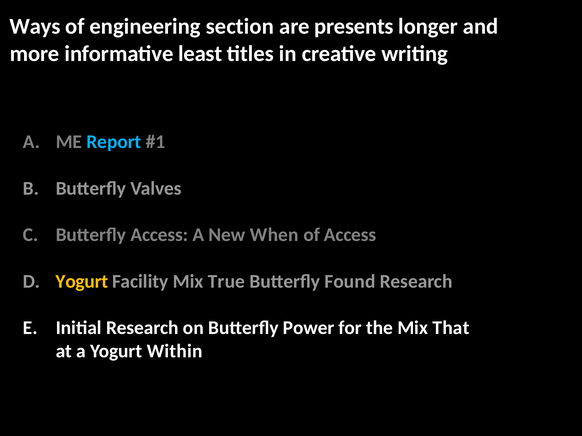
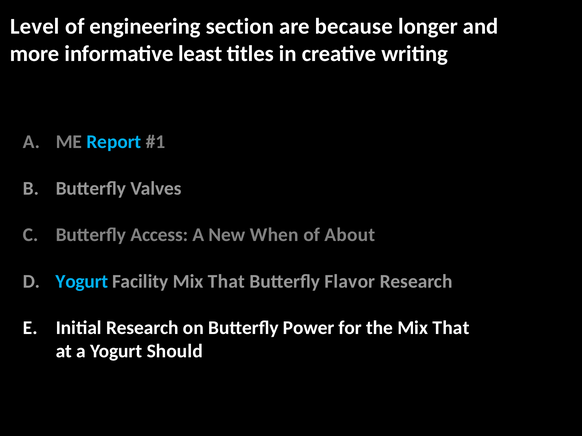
Ways: Ways -> Level (35, 26)
presents: presents -> because (354, 26)
of Access: Access -> About (350, 235)
Yogurt colour: yellow -> light blue (82, 282)
Facility Mix True: True -> That (226, 282)
Found: Found -> Flavor (350, 282)
Within: Within -> Should (175, 351)
